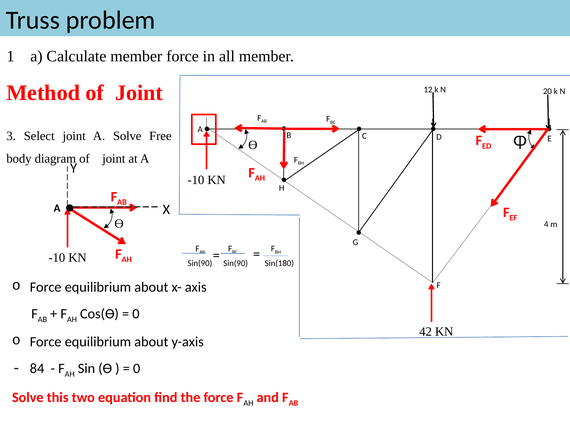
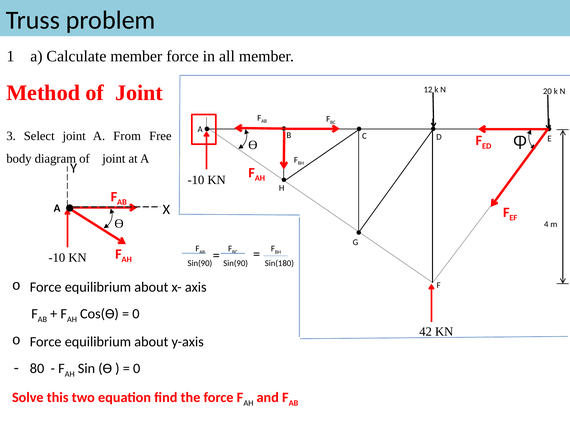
A Solve: Solve -> From (127, 136)
84: 84 -> 80 (37, 369)
